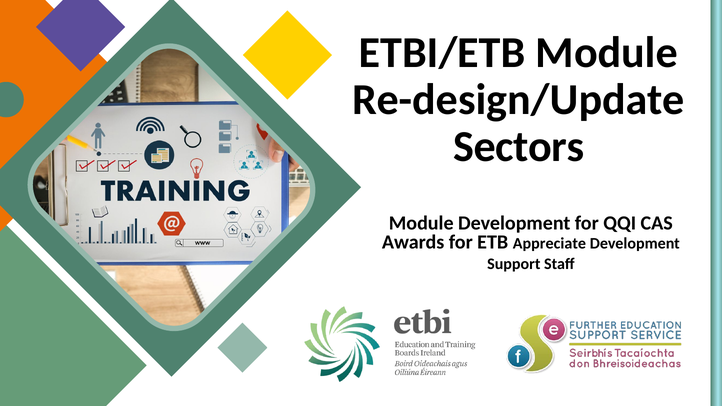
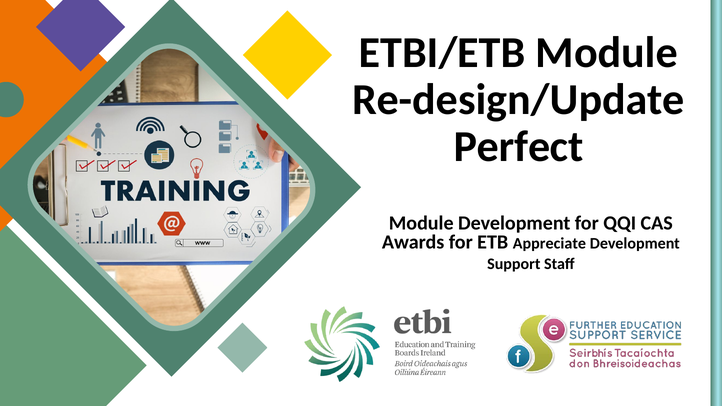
Sectors: Sectors -> Perfect (519, 147)
